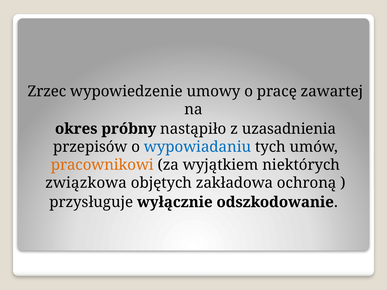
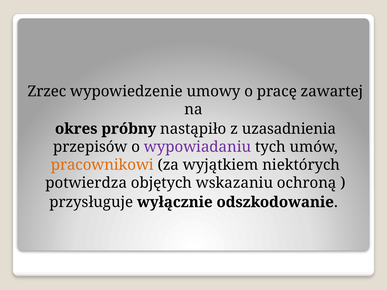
wypowiadaniu colour: blue -> purple (198, 147)
związkowa: związkowa -> potwierdza (86, 183)
zakładowa: zakładowa -> wskazaniu (235, 183)
